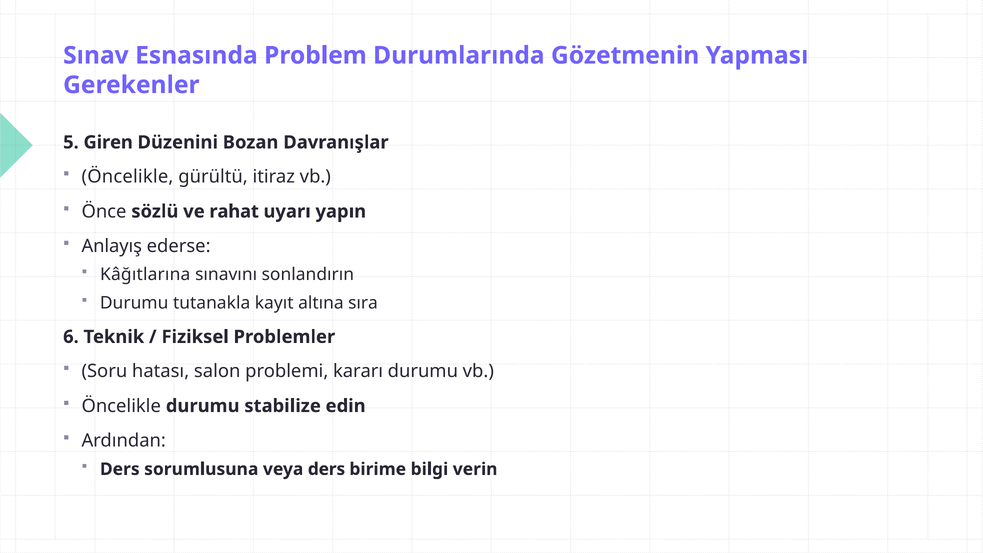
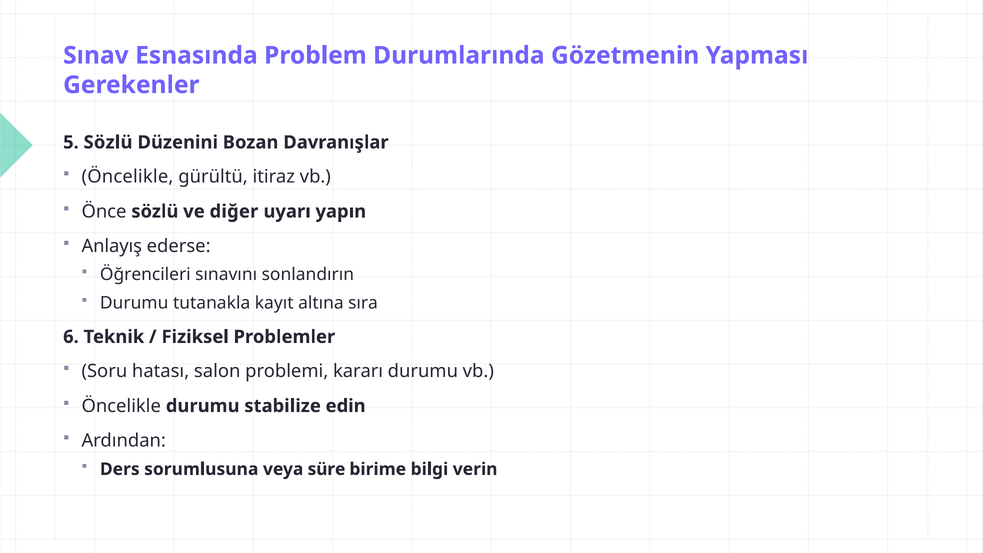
5 Giren: Giren -> Sözlü (108, 142)
rahat: rahat -> diğer (234, 211)
Kâğıtlarına: Kâğıtlarına -> Öğrencileri (145, 275)
veya ders: ders -> süre (326, 469)
